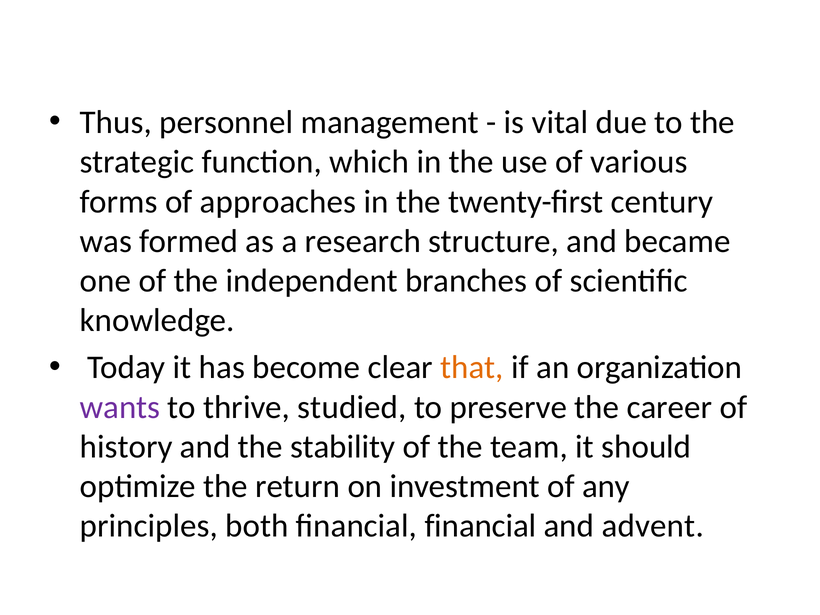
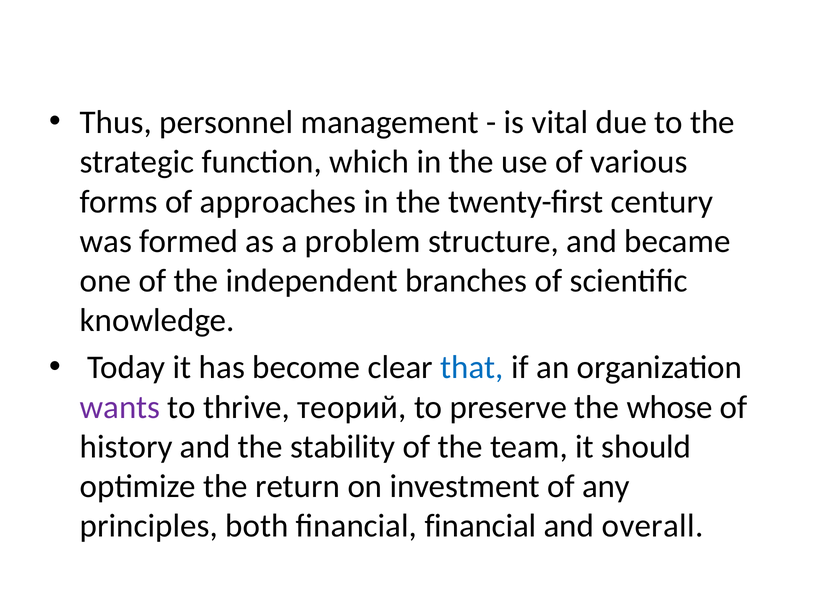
research: research -> problem (363, 241)
that colour: orange -> blue (472, 367)
studied: studied -> теорий (352, 407)
career: career -> whose (670, 407)
advent: advent -> overall (653, 526)
